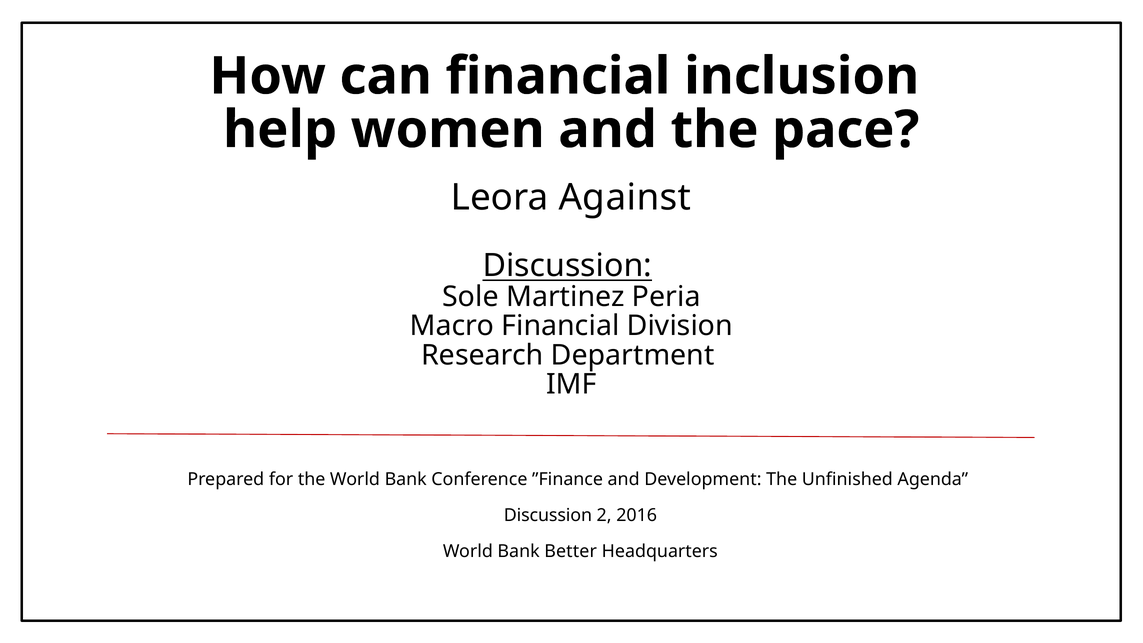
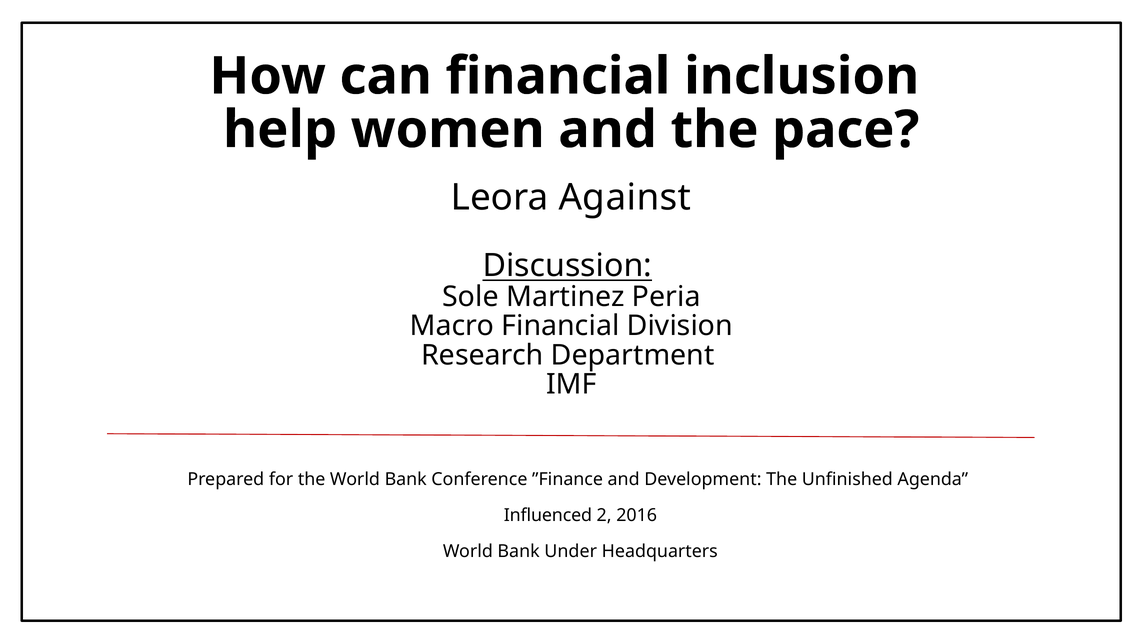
Discussion: Discussion -> Influenced (548, 515)
Better: Better -> Under (571, 551)
